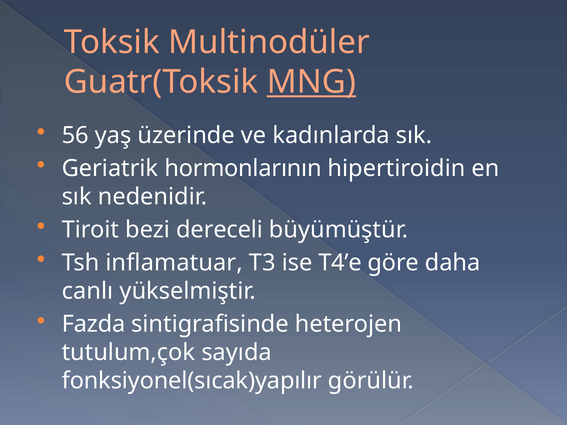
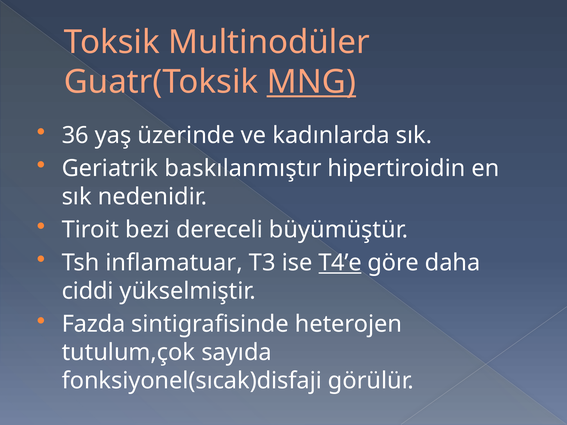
56: 56 -> 36 (75, 135)
hormonlarının: hormonlarının -> baskılanmıştır (243, 168)
T4’e underline: none -> present (340, 263)
canlı: canlı -> ciddi (88, 291)
fonksiyonel(sıcak)yapılır: fonksiyonel(sıcak)yapılır -> fonksiyonel(sıcak)disfaji (192, 381)
